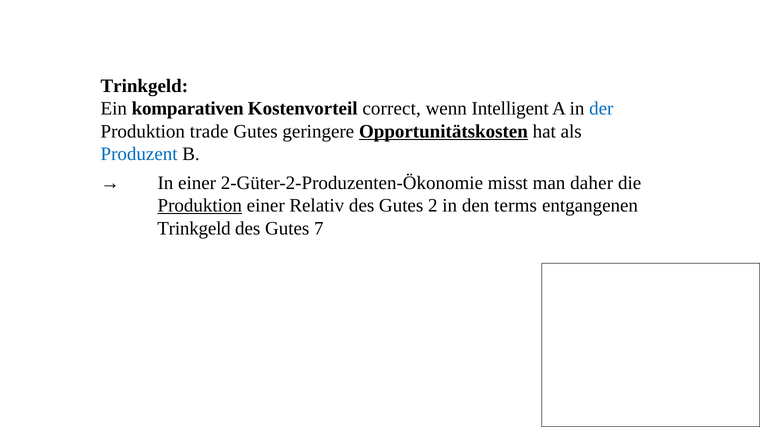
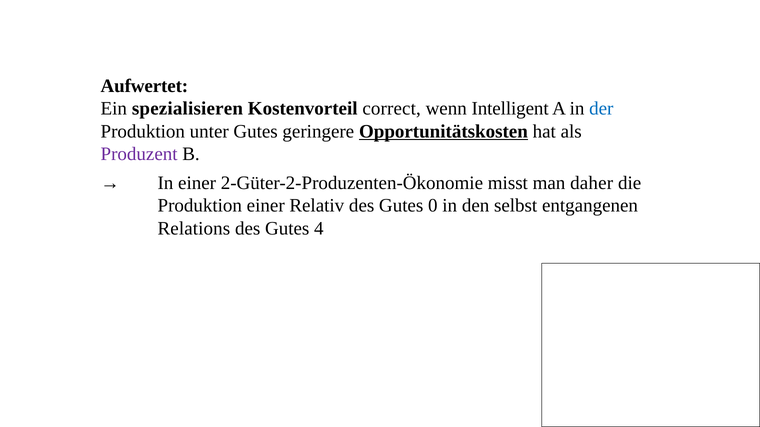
Trinkgeld: Trinkgeld -> Aufwertet (144, 86)
komparativen: komparativen -> spezialisieren (187, 109)
trade: trade -> unter (209, 132)
Produzent colour: blue -> purple (139, 154)
Produktion underline: present -> none (200, 206)
2: 2 -> 0 (433, 206)
terms: terms -> selbst (516, 206)
Trinkgeld: Trinkgeld -> Relations (194, 229)
7: 7 -> 4 (319, 229)
